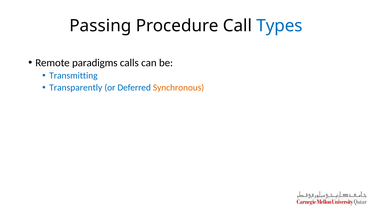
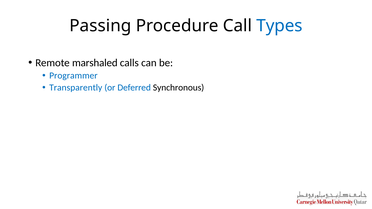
paradigms: paradigms -> marshaled (95, 63)
Transmitting: Transmitting -> Programmer (73, 76)
Synchronous colour: orange -> black (179, 88)
